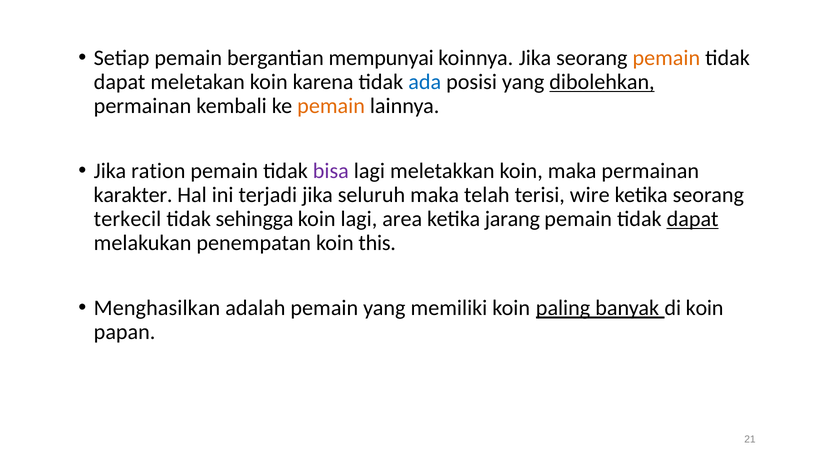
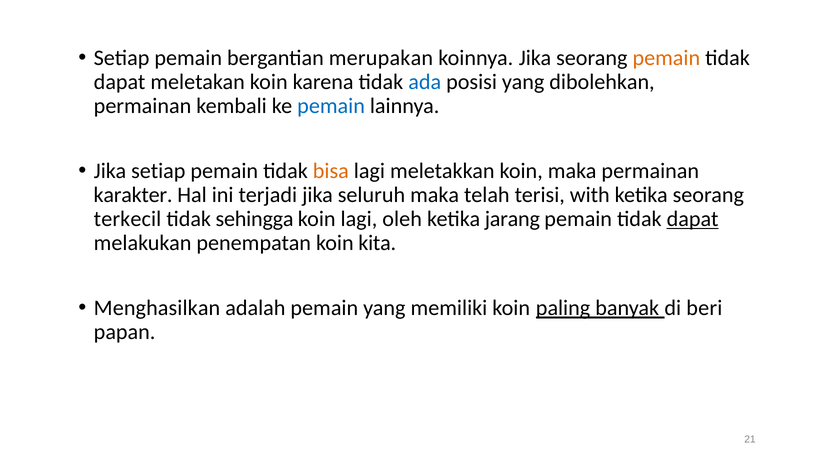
mempunyai: mempunyai -> merupakan (381, 58)
dibolehkan underline: present -> none (602, 82)
pemain colour: orange -> blue (331, 106)
Jika ration: ration -> setiap (158, 171)
bisa colour: purple -> orange (331, 171)
wire: wire -> with (590, 195)
area: area -> oleh (402, 219)
this: this -> kita (377, 243)
di koin: koin -> beri (704, 308)
